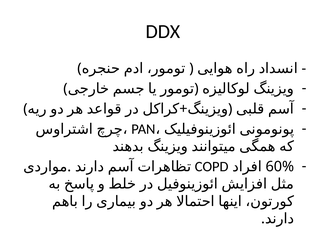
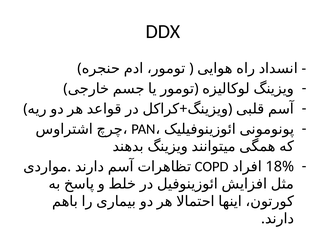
60%: 60% -> 18% (280, 167)
